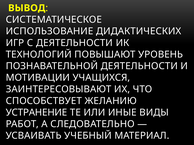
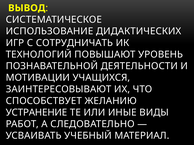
С ДЕЯТЕЛЬНОСТИ: ДЕЯТЕЛЬНОСТИ -> СОТРУДНИЧАТЬ (74, 43)
